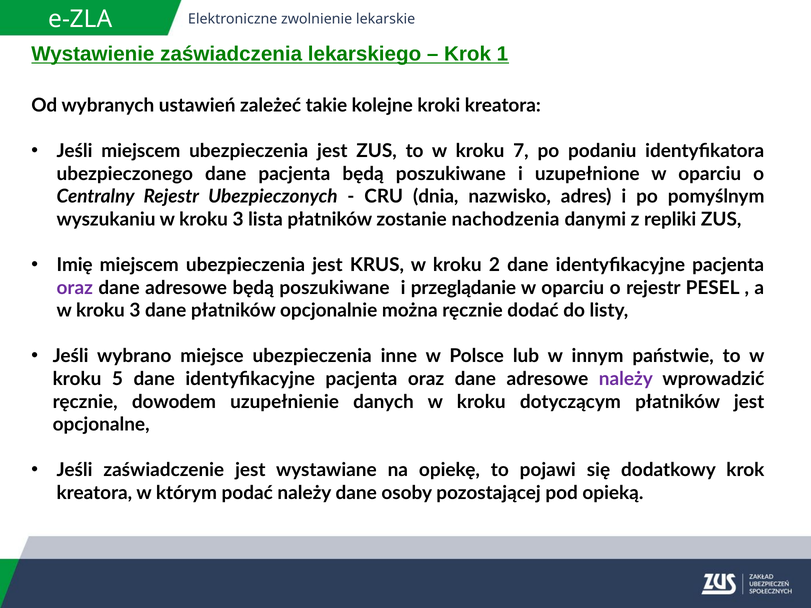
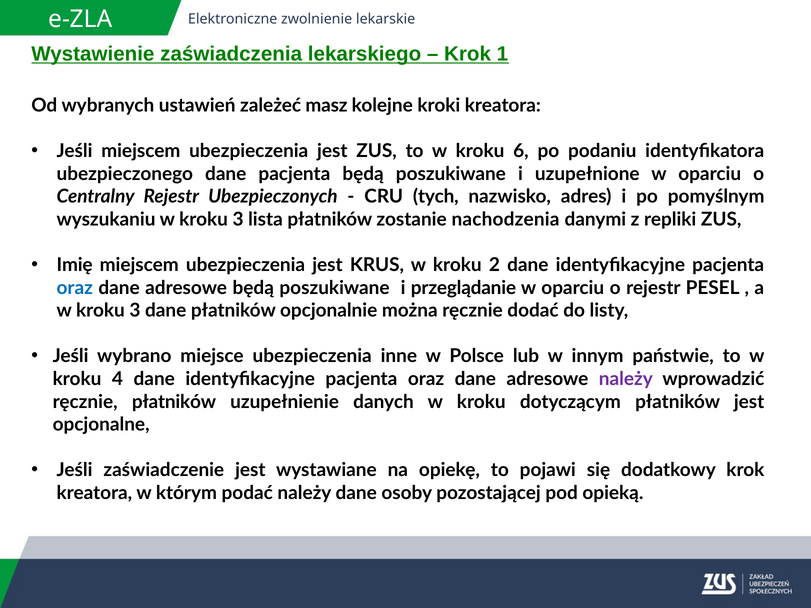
takie: takie -> masz (327, 105)
7: 7 -> 6 (521, 151)
dnia: dnia -> tych (436, 197)
oraz colour: purple -> blue (75, 288)
5: 5 -> 4 (117, 379)
ręcznie dowodem: dowodem -> płatników (174, 402)
